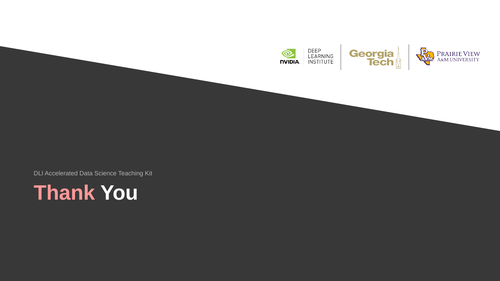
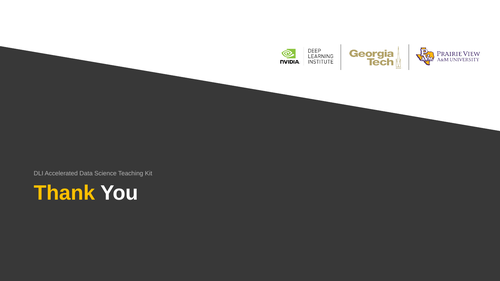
Thank colour: pink -> yellow (64, 193)
